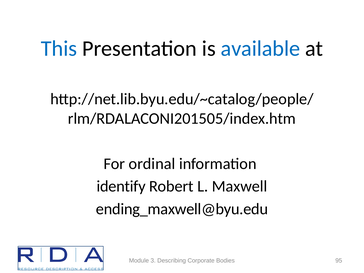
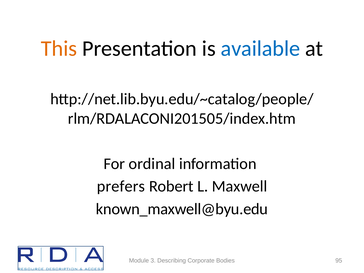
This colour: blue -> orange (59, 49)
identify: identify -> prefers (121, 186)
ending_maxwell@byu.edu: ending_maxwell@byu.edu -> known_maxwell@byu.edu (182, 209)
